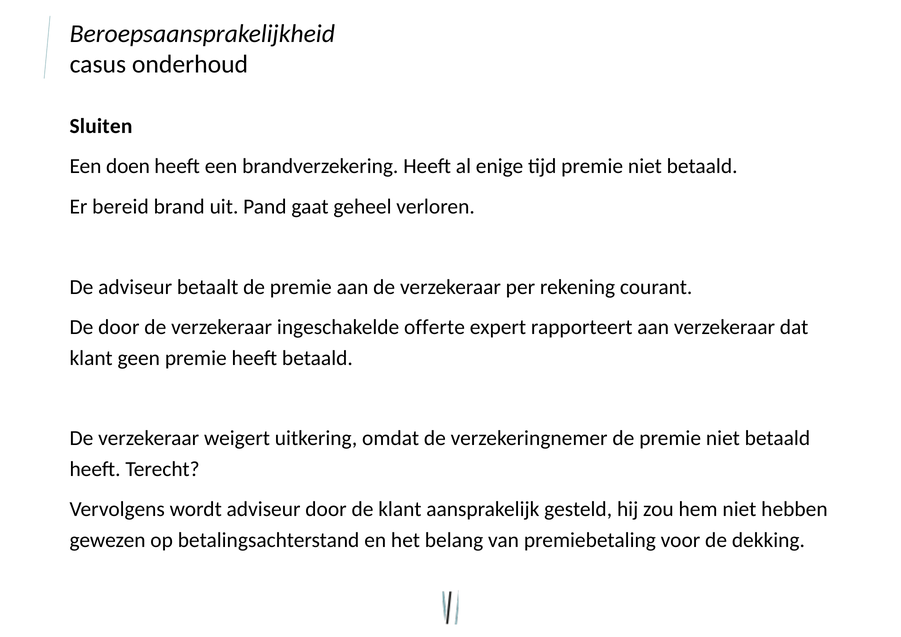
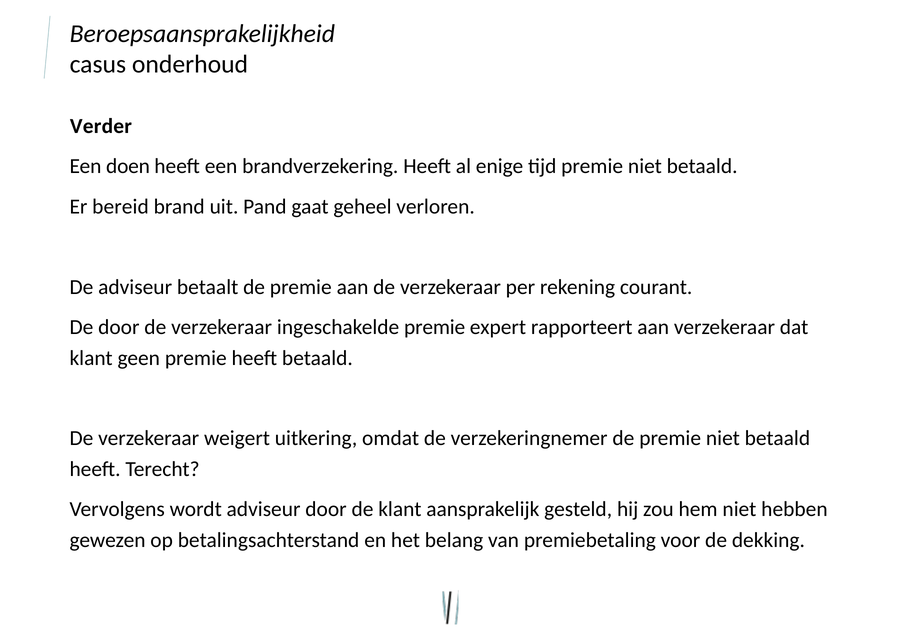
Sluiten: Sluiten -> Verder (101, 126)
ingeschakelde offerte: offerte -> premie (435, 327)
